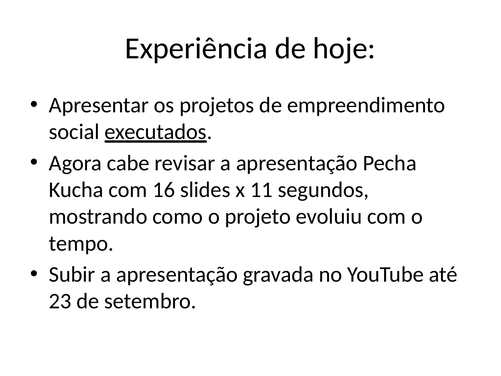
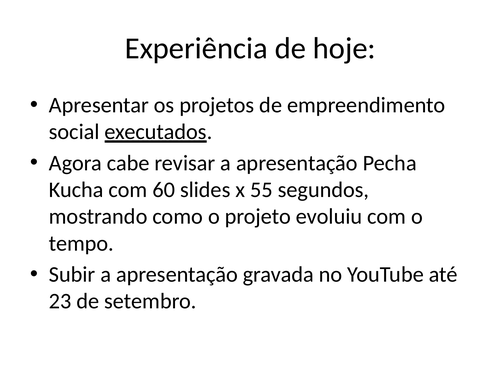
16: 16 -> 60 (164, 190)
11: 11 -> 55 (261, 190)
